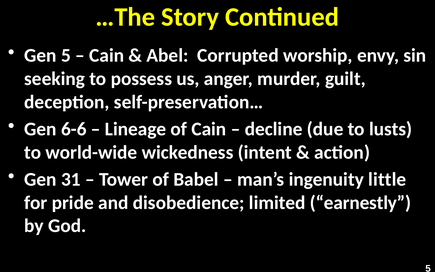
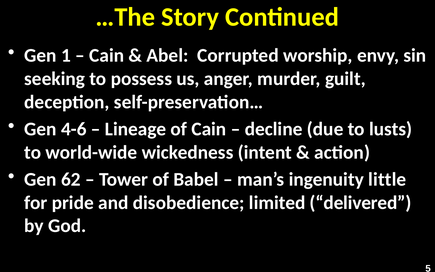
Gen 5: 5 -> 1 (66, 56)
6-6: 6-6 -> 4-6 (74, 129)
31: 31 -> 62 (71, 179)
earnestly: earnestly -> delivered (361, 203)
